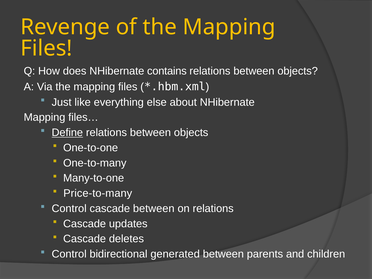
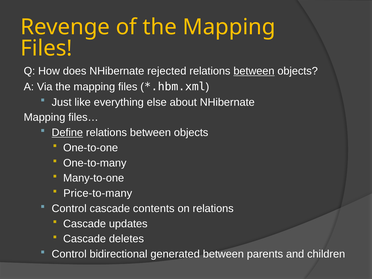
contains: contains -> rejected (167, 71)
between underline: none -> present (254, 71)
cascade between: between -> contents (154, 208)
